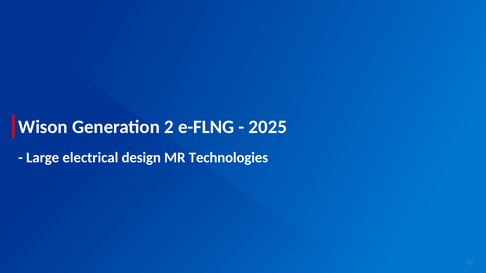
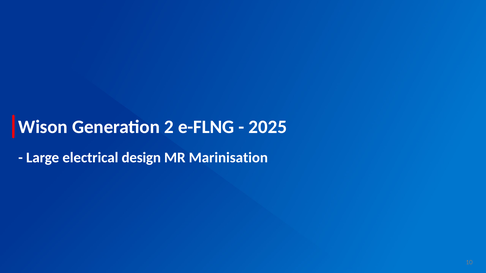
Technologies: Technologies -> Marinisation (228, 158)
